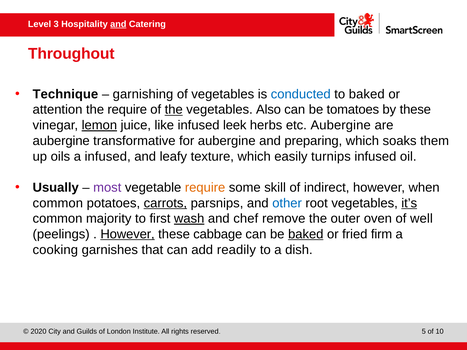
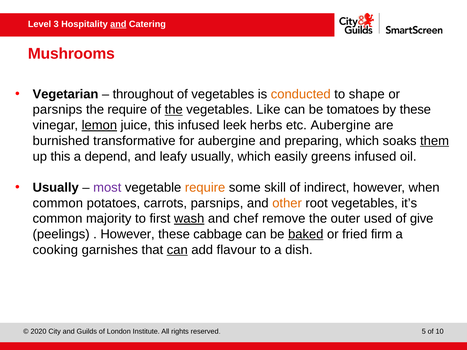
Throughout: Throughout -> Mushrooms (71, 54)
Technique: Technique -> Vegetarian (65, 94)
garnishing: garnishing -> throughout (143, 94)
conducted colour: blue -> orange (301, 94)
to baked: baked -> shape (367, 94)
attention: attention -> parsnips (57, 110)
Also: Also -> Like (268, 110)
juice like: like -> this (164, 125)
aubergine: aubergine -> burnished (61, 141)
them underline: none -> present (435, 141)
up oils: oils -> this (60, 157)
a infused: infused -> depend (108, 157)
leafy texture: texture -> usually (212, 157)
turnips: turnips -> greens (331, 157)
carrots underline: present -> none (165, 203)
other colour: blue -> orange (287, 203)
it’s underline: present -> none (409, 203)
oven: oven -> used (378, 219)
well: well -> give (422, 219)
However underline: present -> none (128, 234)
can underline: none -> present (177, 250)
readily: readily -> flavour (236, 250)
